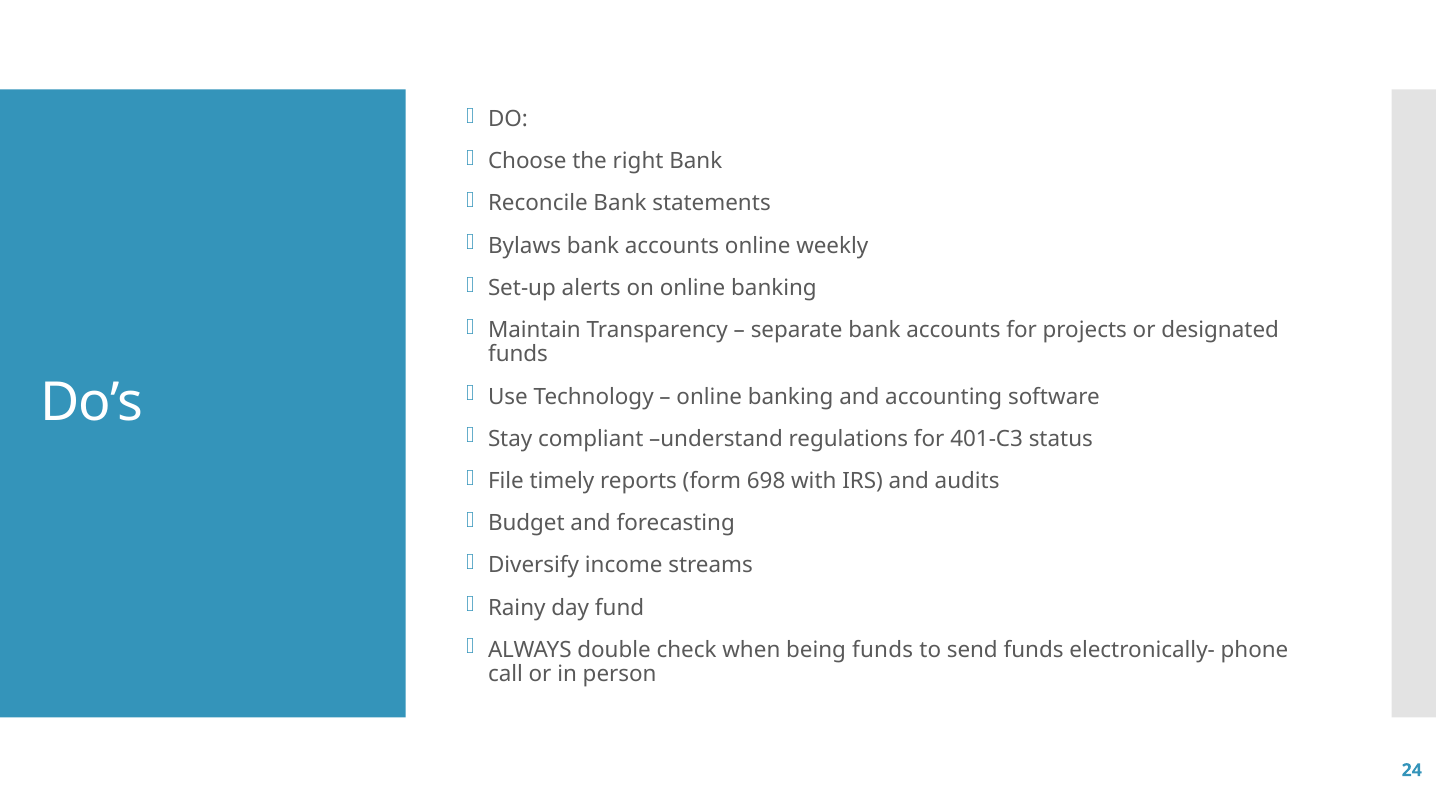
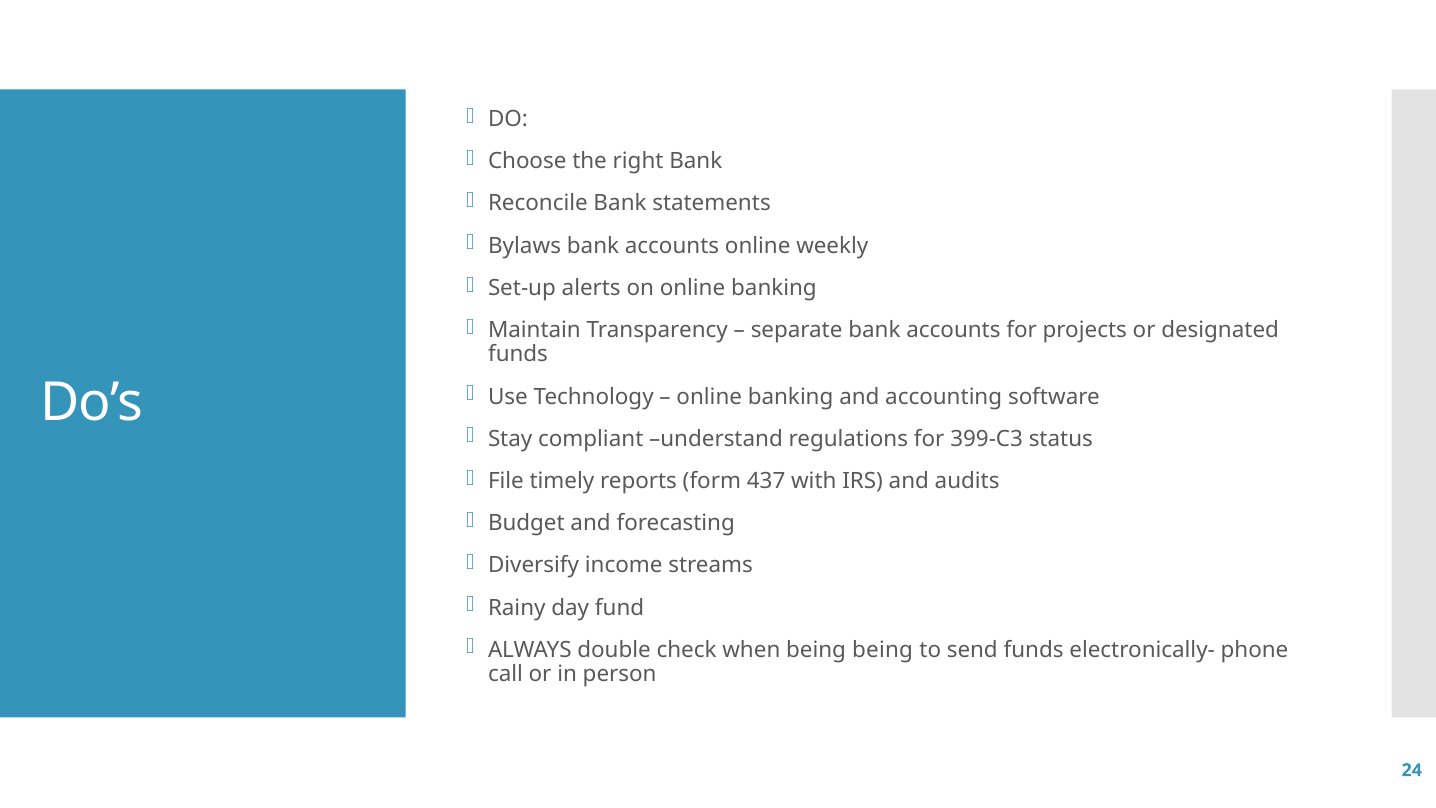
401-C3: 401-C3 -> 399-C3 (987, 439)
698: 698 -> 437 (766, 481)
being funds: funds -> being (883, 650)
